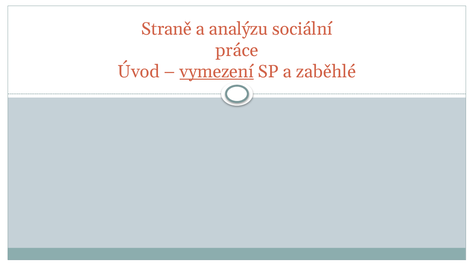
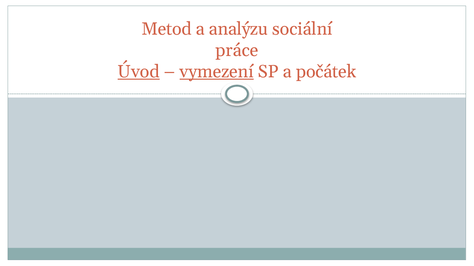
Straně: Straně -> Metod (167, 29)
Úvod underline: none -> present (139, 72)
zaběhlé: zaběhlé -> počátek (326, 72)
